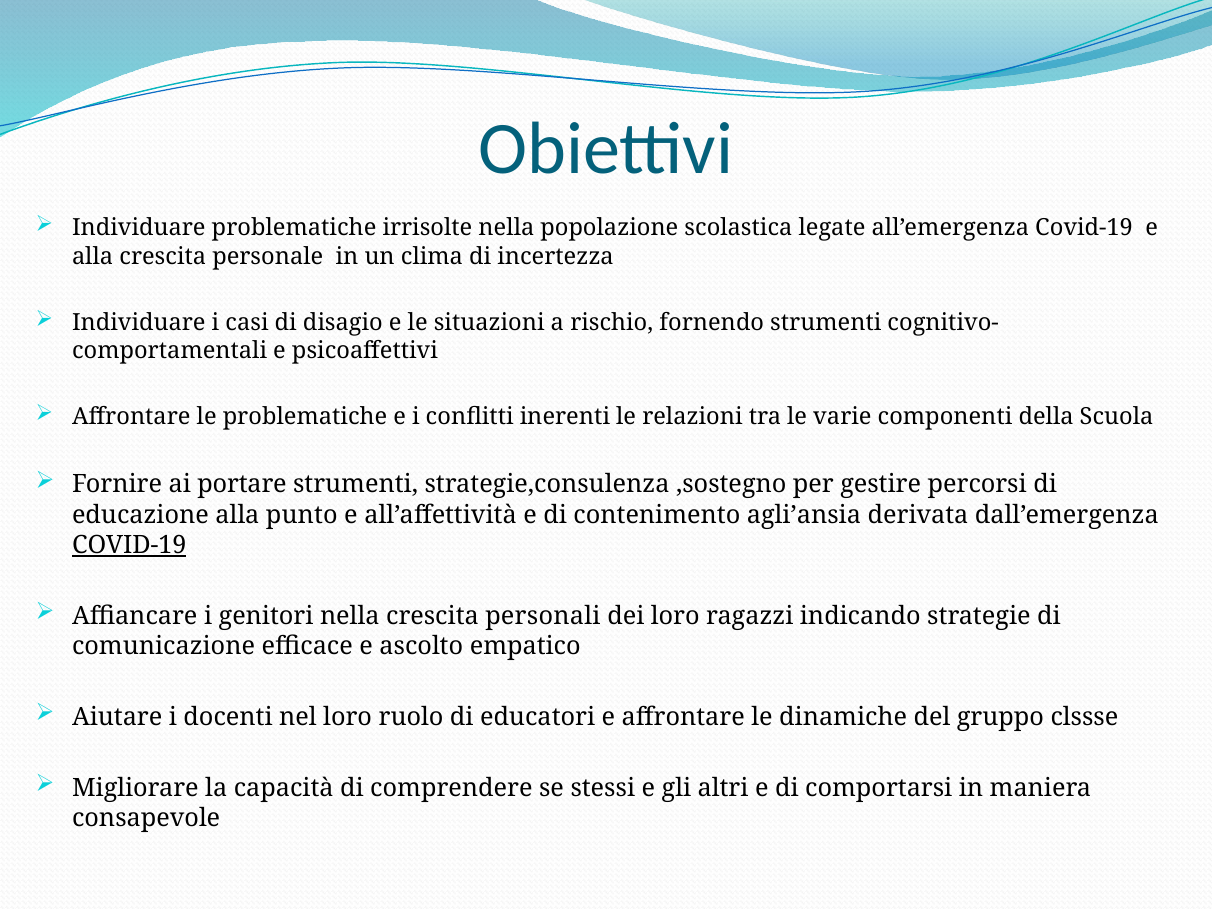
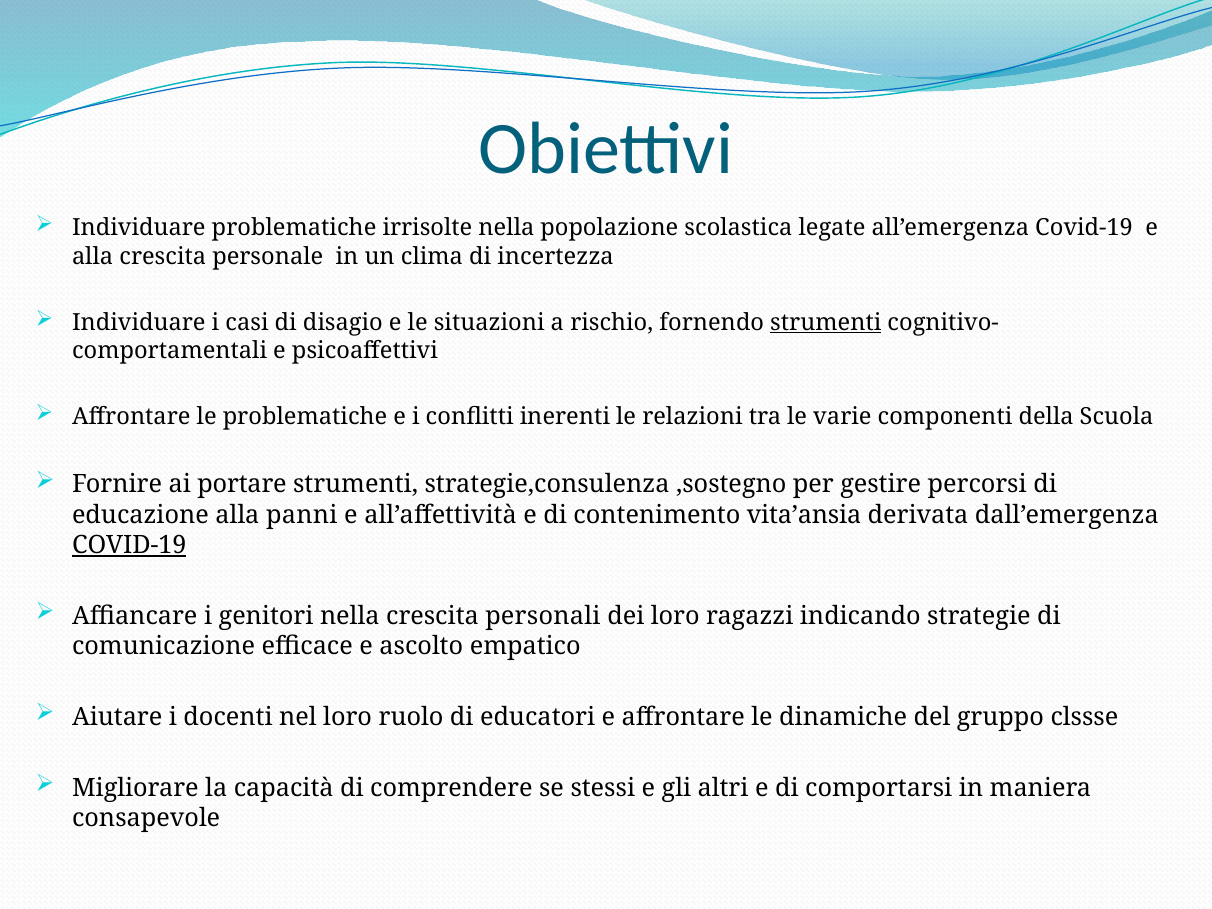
strumenti underline: none -> present (826, 323)
punto: punto -> panni (302, 515)
agli’ansia: agli’ansia -> vita’ansia (804, 515)
